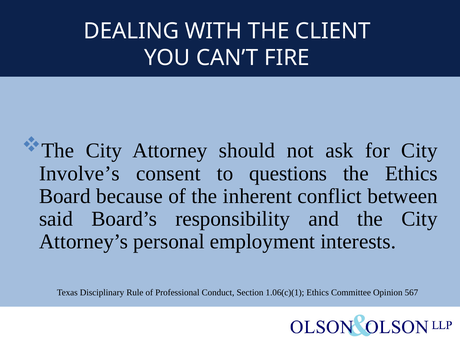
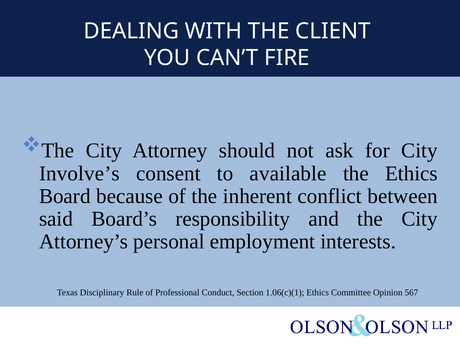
questions: questions -> available (288, 173)
